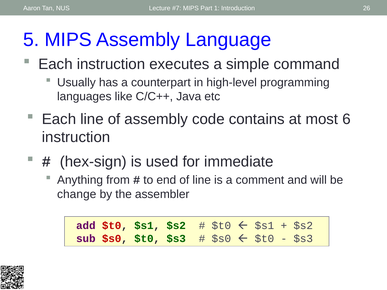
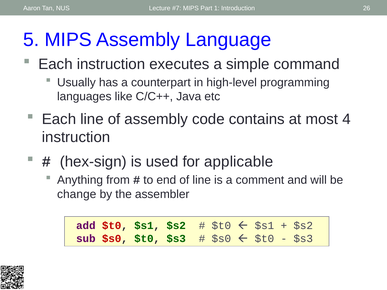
6: 6 -> 4 (346, 119)
immediate: immediate -> applicable (239, 162)
